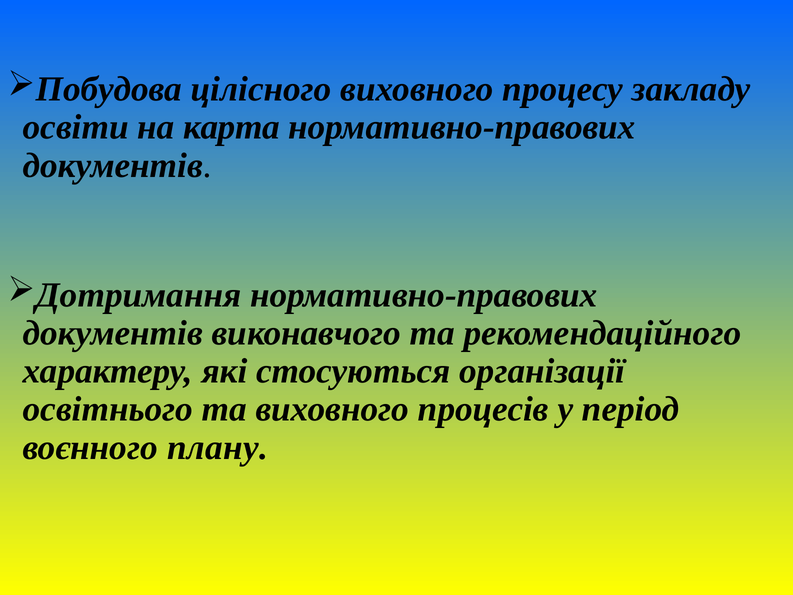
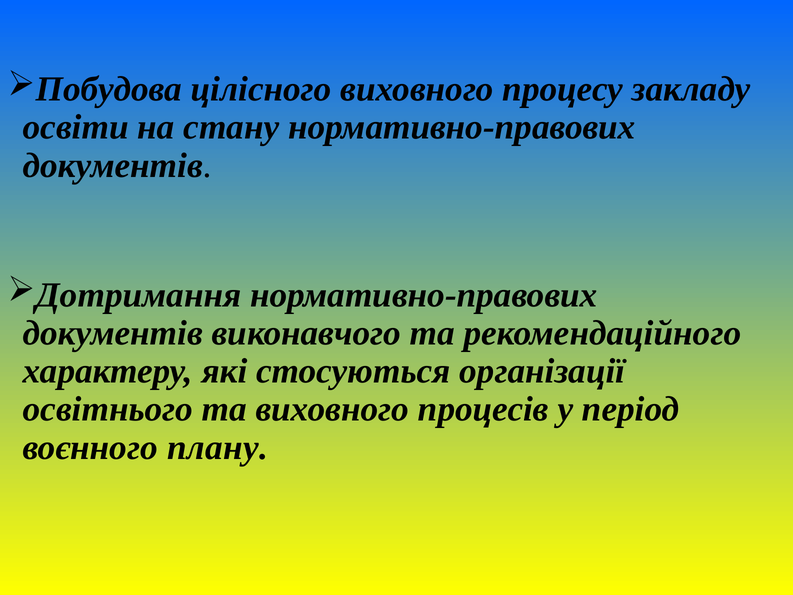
карта: карта -> стану (231, 127)
